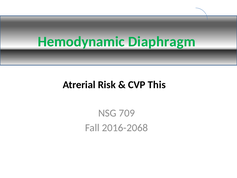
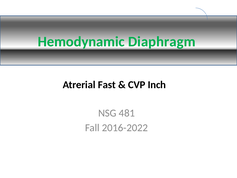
Risk: Risk -> Fast (107, 85)
This: This -> Inch (157, 85)
709: 709 -> 481 (127, 113)
2016-2068: 2016-2068 -> 2016-2022 (125, 128)
